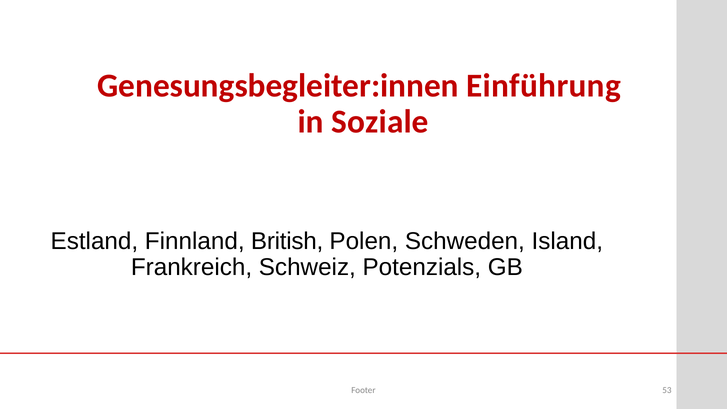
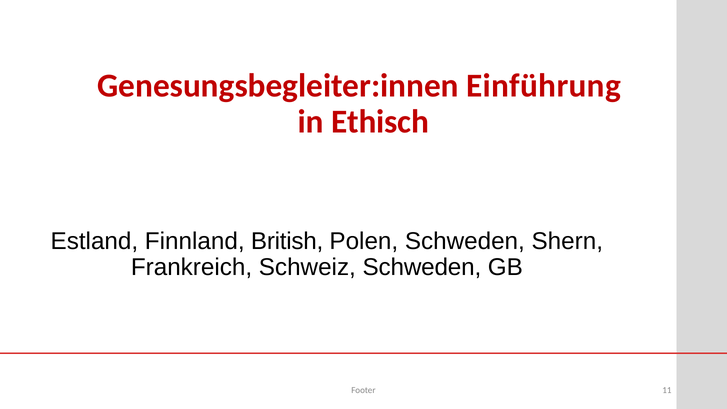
Soziale: Soziale -> Ethisch (380, 121)
Island: Island -> Shern (567, 241)
Schweiz Potenzials: Potenzials -> Schweden (422, 267)
53: 53 -> 11 (667, 390)
